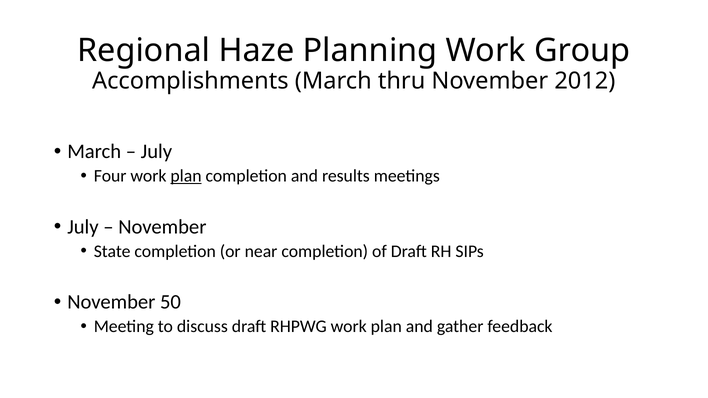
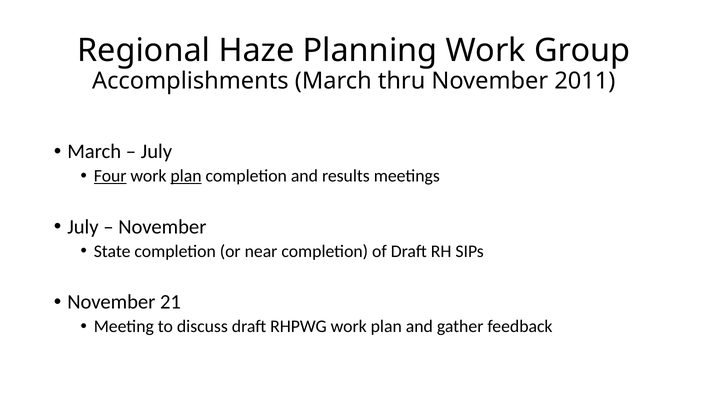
2012: 2012 -> 2011 (585, 81)
Four underline: none -> present (110, 176)
50: 50 -> 21 (170, 302)
